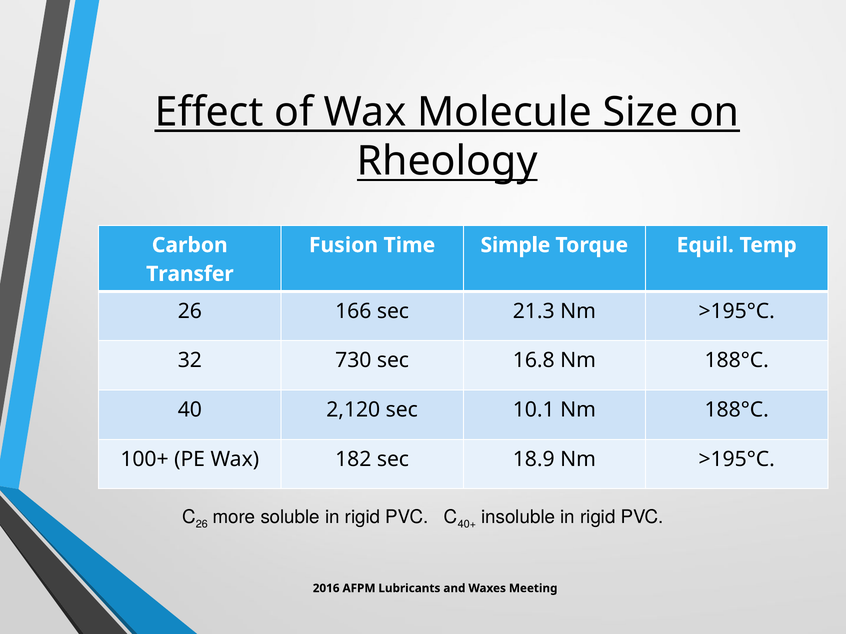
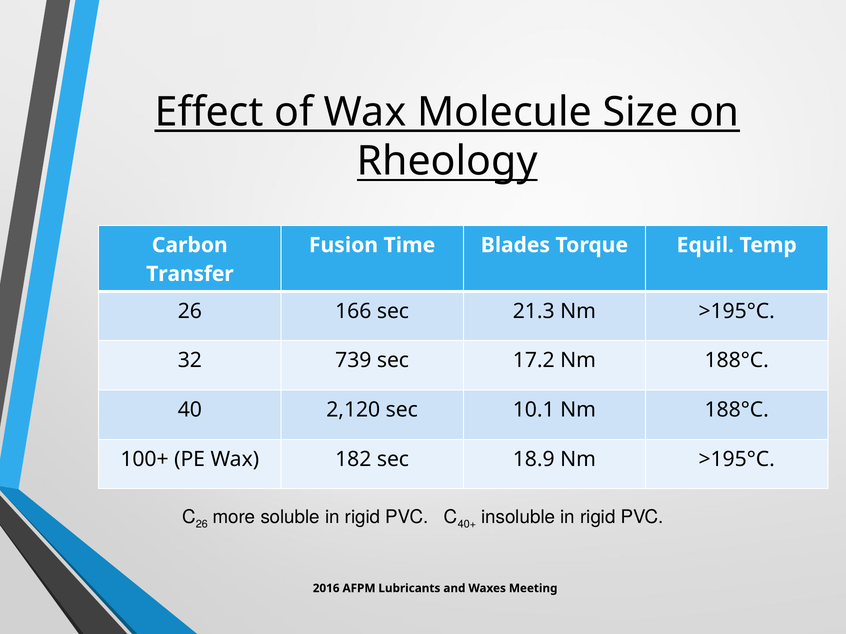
Simple: Simple -> Blades (515, 245)
730: 730 -> 739 (353, 361)
16.8: 16.8 -> 17.2 (534, 361)
